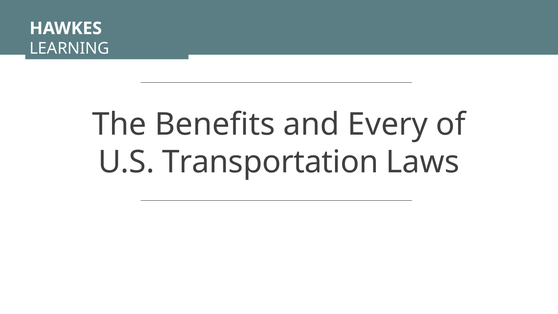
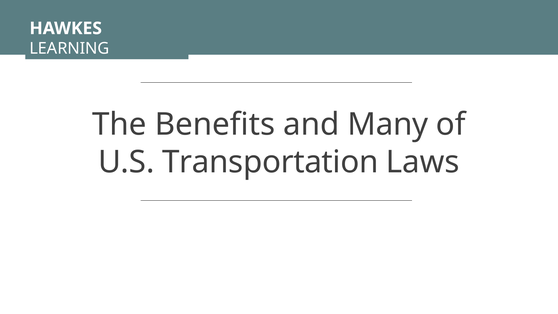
Every: Every -> Many (388, 124)
